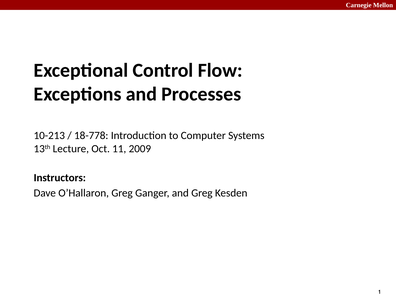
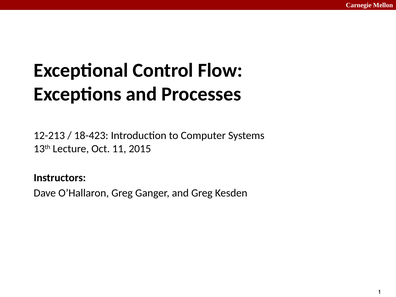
10-213: 10-213 -> 12-213 (49, 136)
18-778: 18-778 -> 18-423 (91, 136)
2009: 2009 -> 2015 (140, 149)
